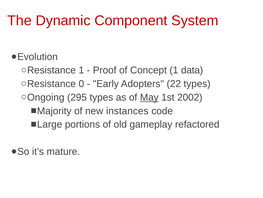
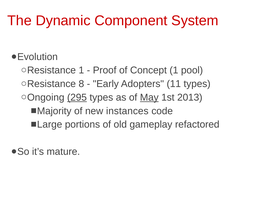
data: data -> pool (192, 70)
0: 0 -> 8 (81, 84)
22: 22 -> 11 (174, 84)
295 underline: none -> present (77, 97)
2002: 2002 -> 2013 (190, 97)
